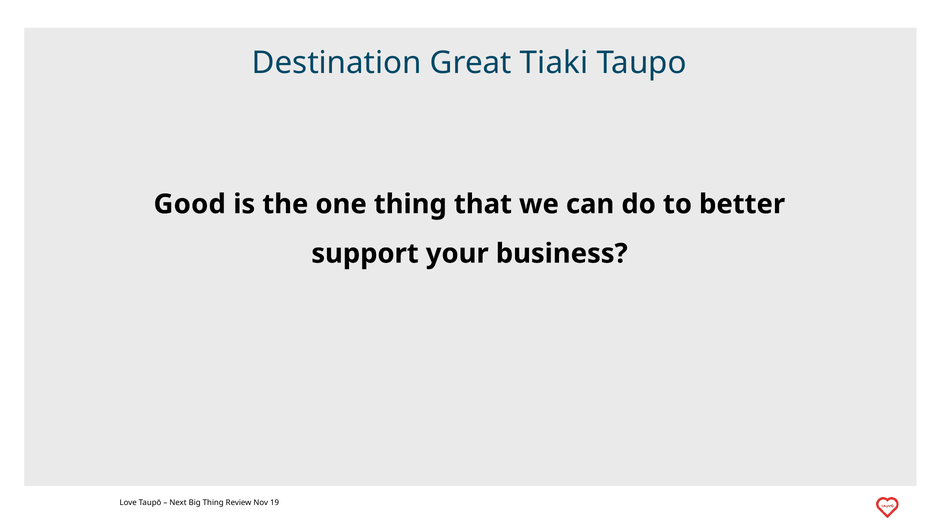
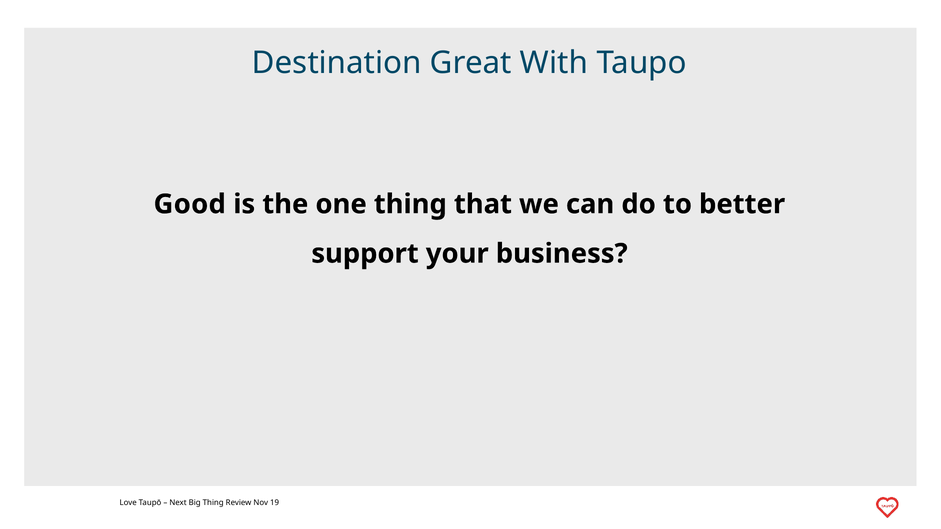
Tiaki: Tiaki -> With (554, 63)
